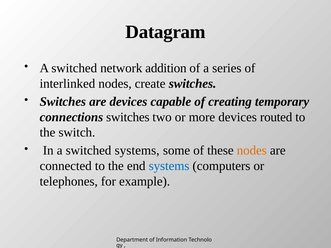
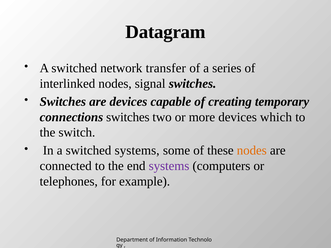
addition: addition -> transfer (166, 68)
create: create -> signal (150, 84)
routed: routed -> which (276, 117)
systems colour: blue -> purple (169, 166)
